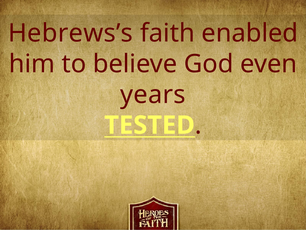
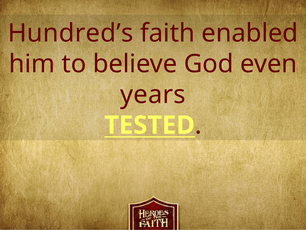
Hebrews’s: Hebrews’s -> Hundred’s (71, 33)
